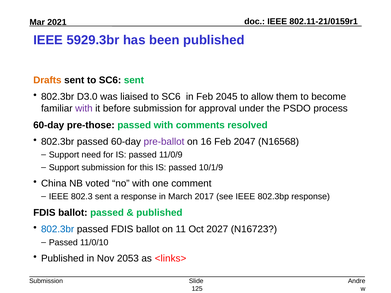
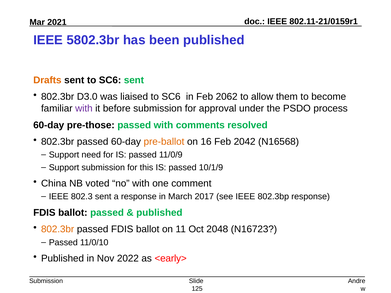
5929.3br: 5929.3br -> 5802.3br (93, 40)
2045: 2045 -> 2062 (227, 97)
pre-ballot colour: purple -> orange (164, 142)
2047: 2047 -> 2042 (245, 142)
802.3br colour: blue -> orange (58, 229)
2027: 2027 -> 2048 (217, 229)
2053: 2053 -> 2022 (128, 259)
<links>: <links> -> <early> (171, 259)
